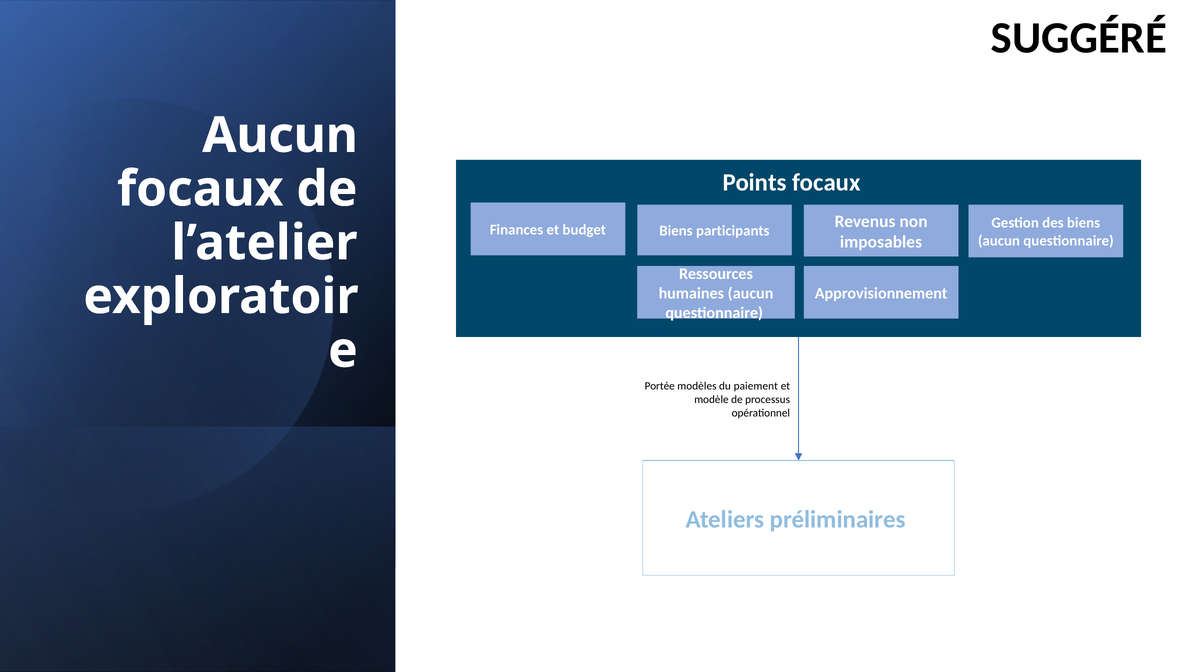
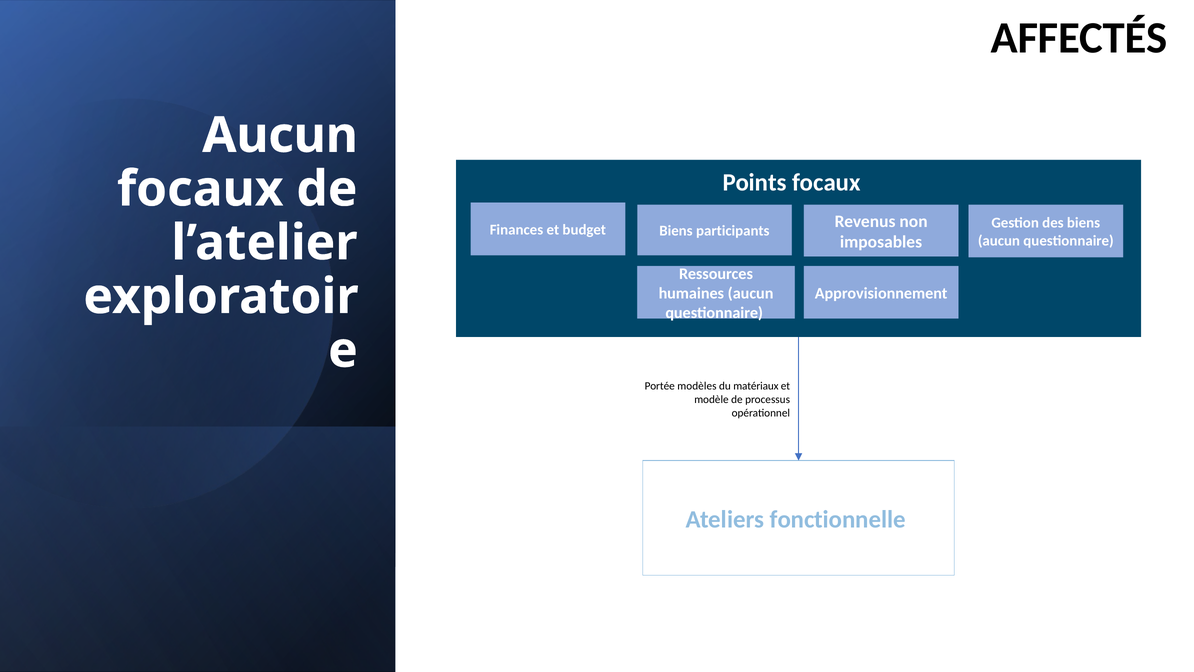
SUGGÉRÉ: SUGGÉRÉ -> AFFECTÉS (1079, 38)
paiement: paiement -> matériaux (756, 386)
préliminaires: préliminaires -> fonctionnelle (838, 519)
